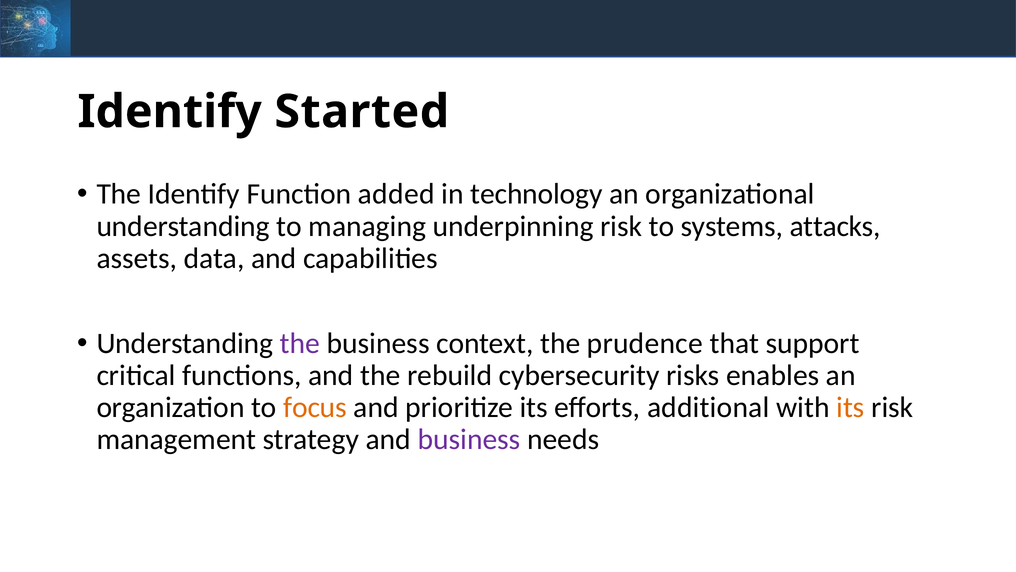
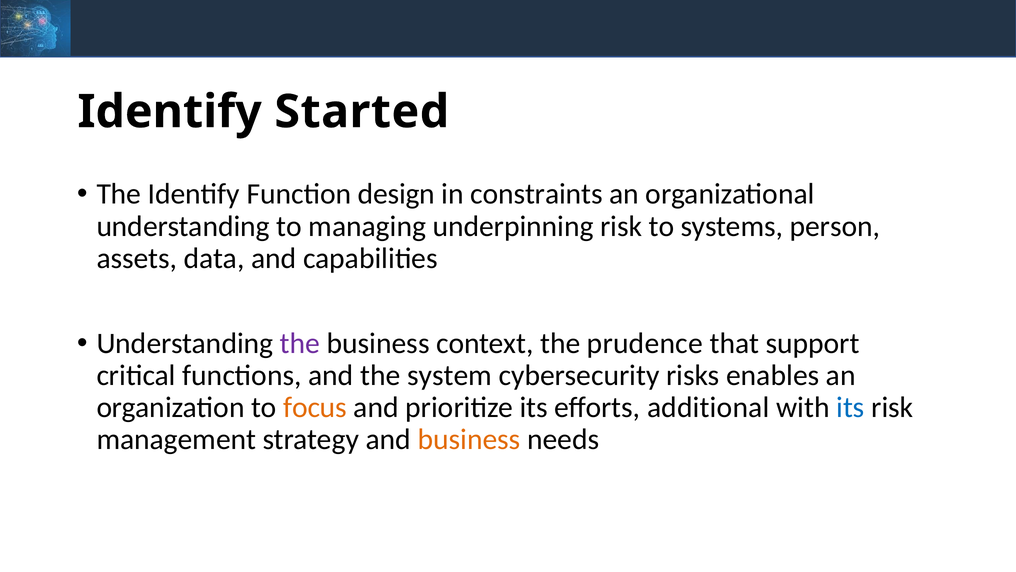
added: added -> design (396, 194)
technology: technology -> constraints (537, 194)
attacks: attacks -> person (835, 226)
rebuild: rebuild -> system (450, 375)
its colour: orange -> blue (850, 407)
business colour: purple -> orange (469, 439)
